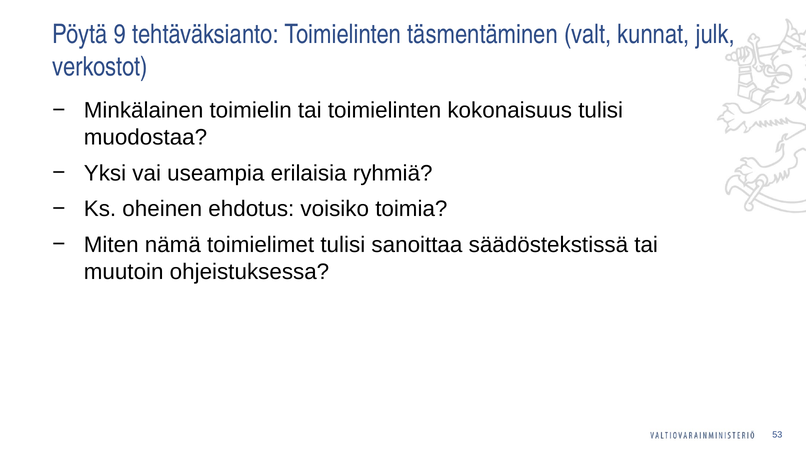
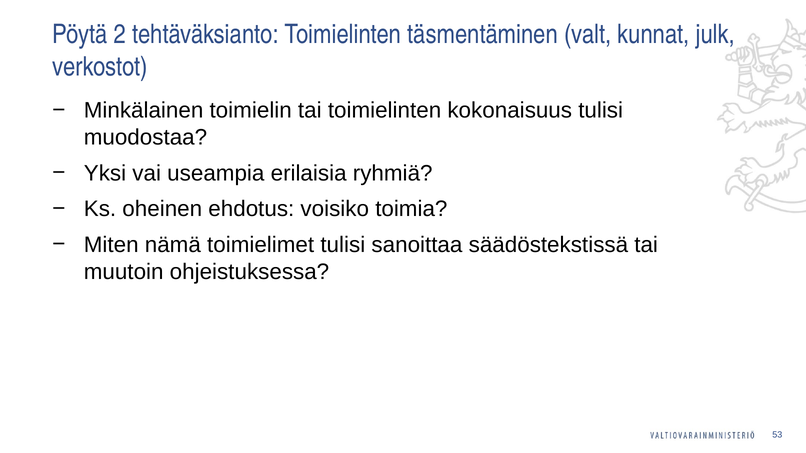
9: 9 -> 2 (120, 35)
